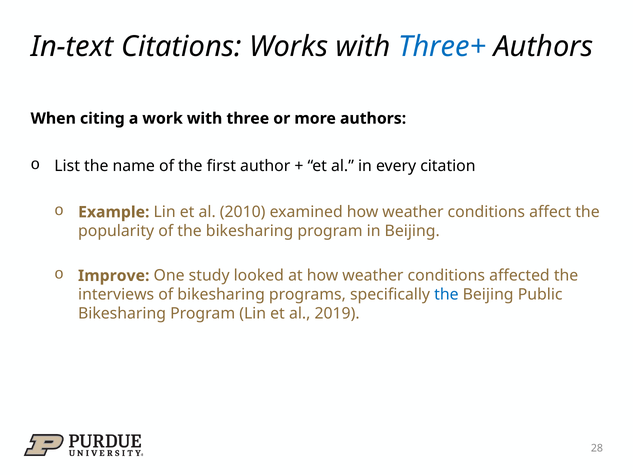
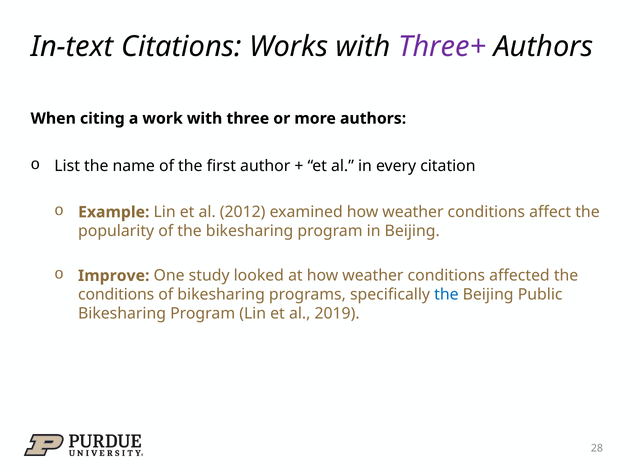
Three+ colour: blue -> purple (442, 47)
2010: 2010 -> 2012 (243, 212)
interviews: interviews -> conditions (116, 295)
